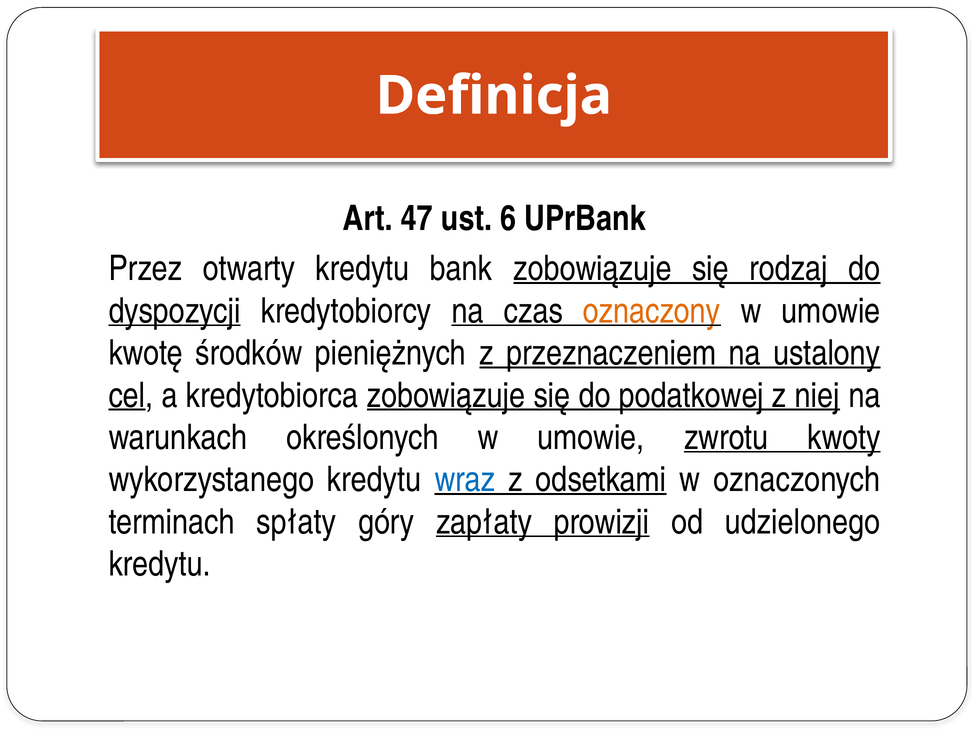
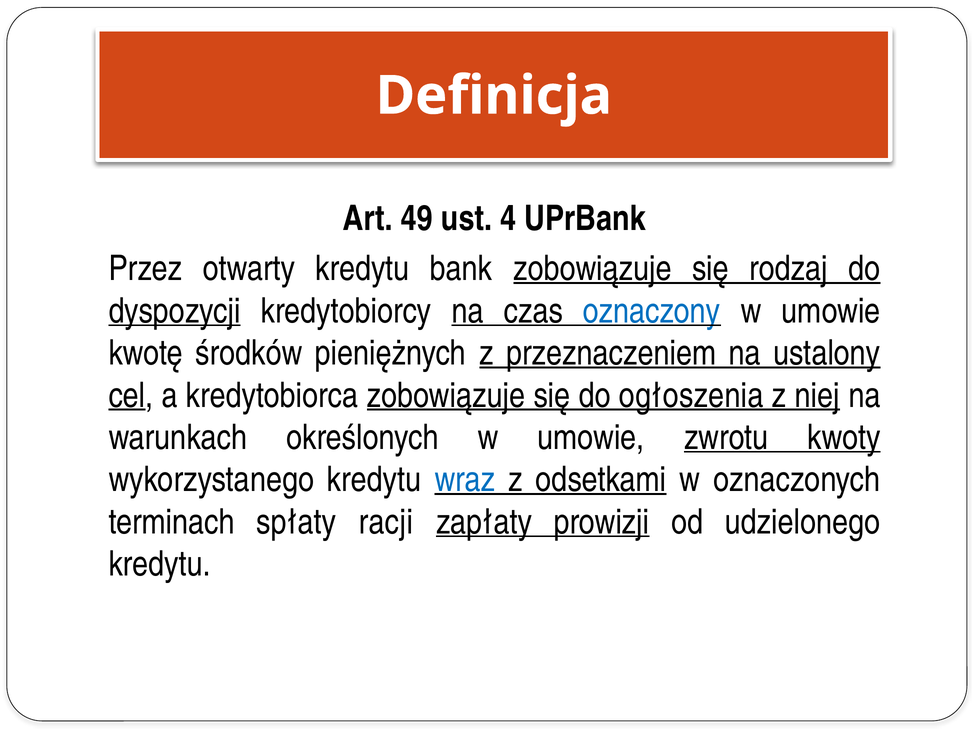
47: 47 -> 49 (417, 219)
6: 6 -> 4 (508, 219)
oznaczony colour: orange -> blue (652, 311)
podatkowej: podatkowej -> ogłoszenia (691, 395)
góry: góry -> racji (386, 522)
